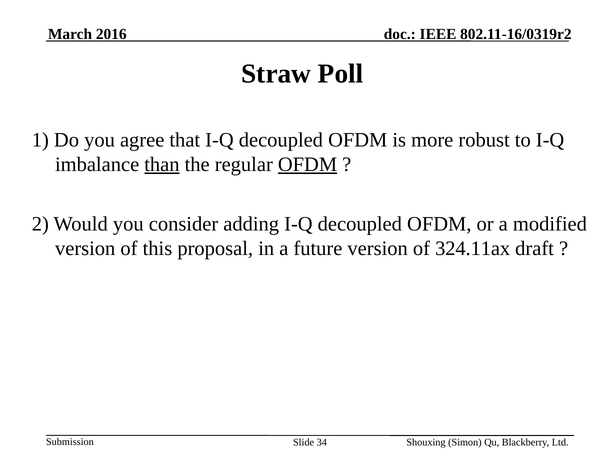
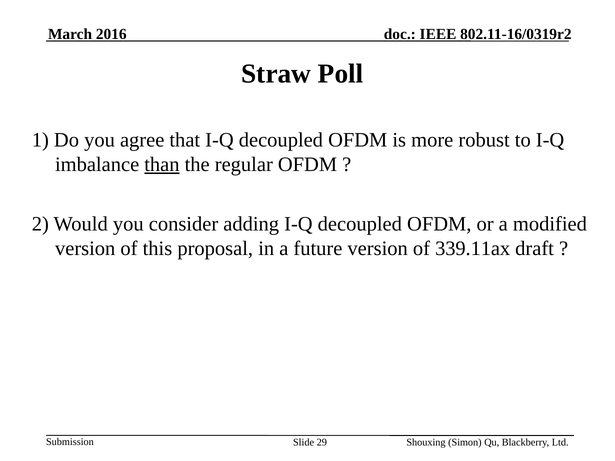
OFDM underline: present -> none (308, 164)
324.11ax: 324.11ax -> 339.11ax (473, 249)
34: 34 -> 29 (322, 442)
